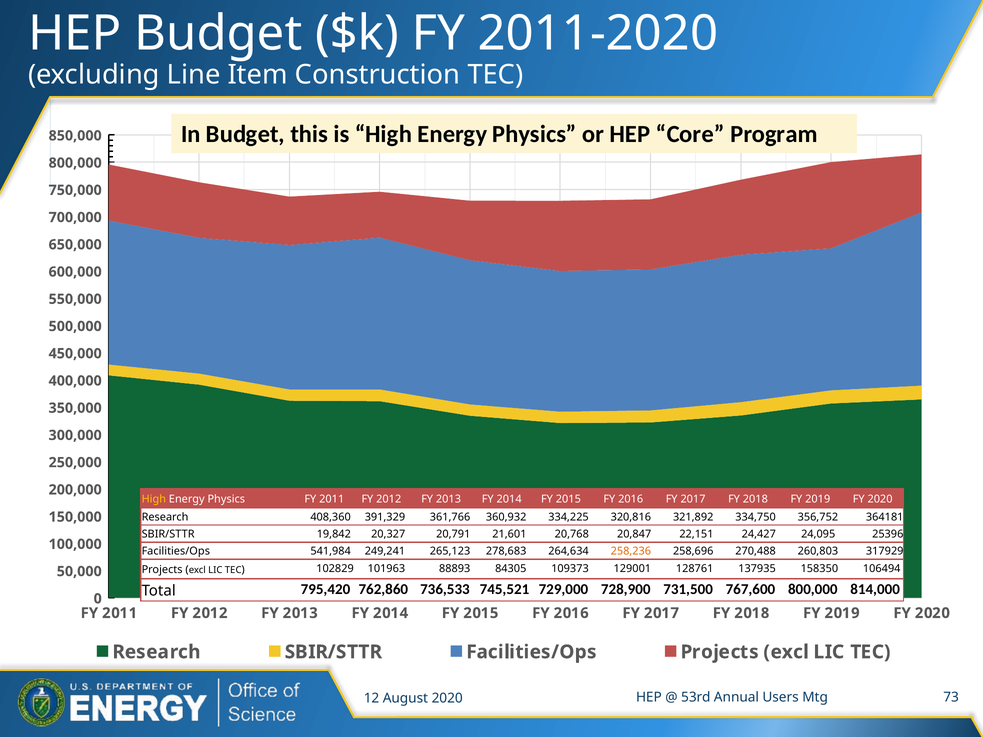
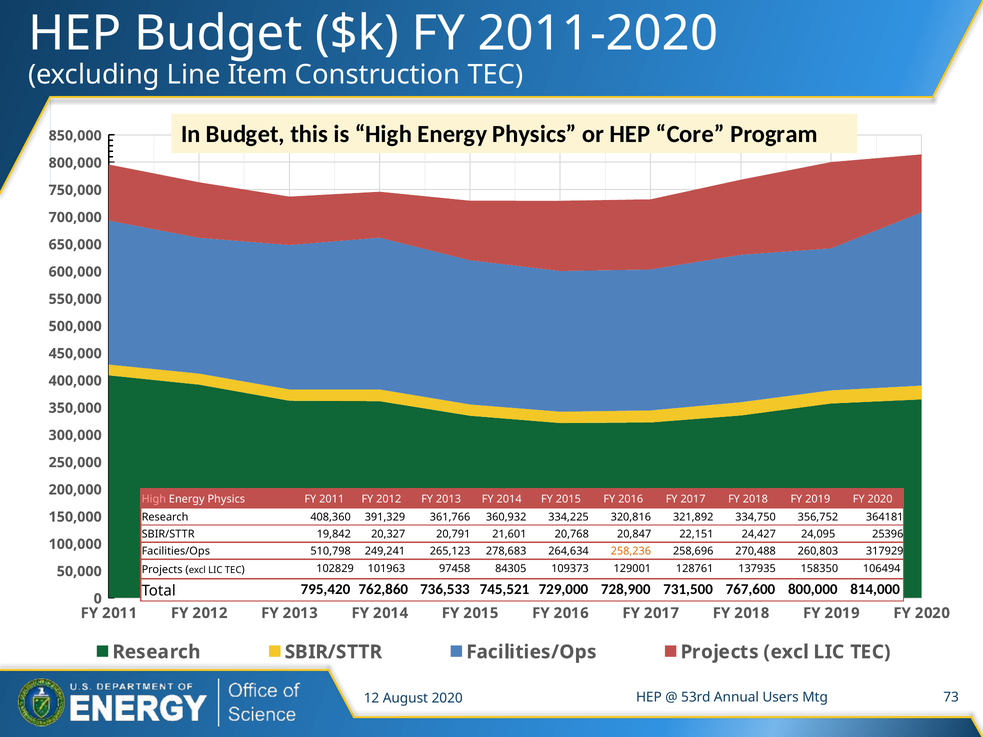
High colour: yellow -> pink (154, 499)
541,984: 541,984 -> 510,798 (331, 552)
88893: 88893 -> 97458 (455, 569)
